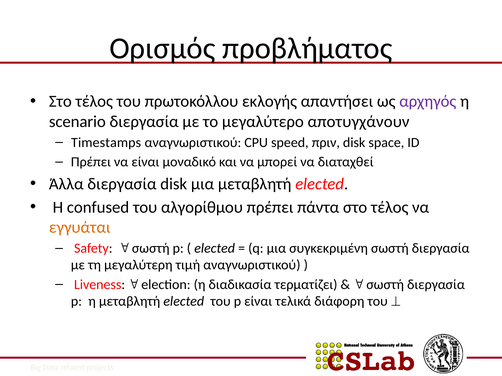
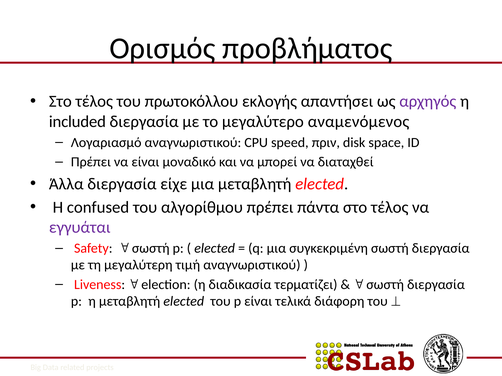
scenario: scenario -> included (77, 122)
αποτυγχάνουν: αποτυγχάνουν -> αναμενόμενος (359, 122)
Timestamps: Timestamps -> Λογαριασμό (106, 143)
διεργασία disk: disk -> είχε (174, 184)
εγγυάται colour: orange -> purple (80, 228)
